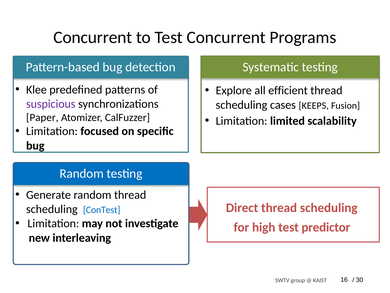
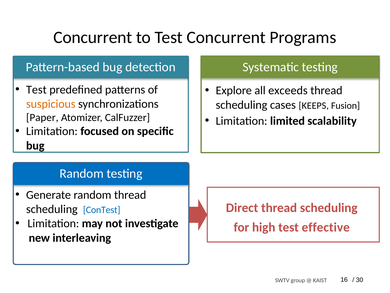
Klee: Klee -> Test (36, 89)
efficient: efficient -> exceeds (288, 90)
suspicious colour: purple -> orange (51, 104)
predictor: predictor -> effective (326, 227)
